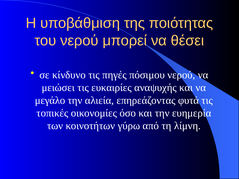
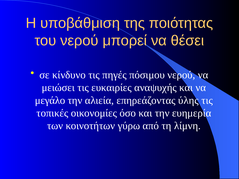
φυτά: φυτά -> ύλης (188, 100)
